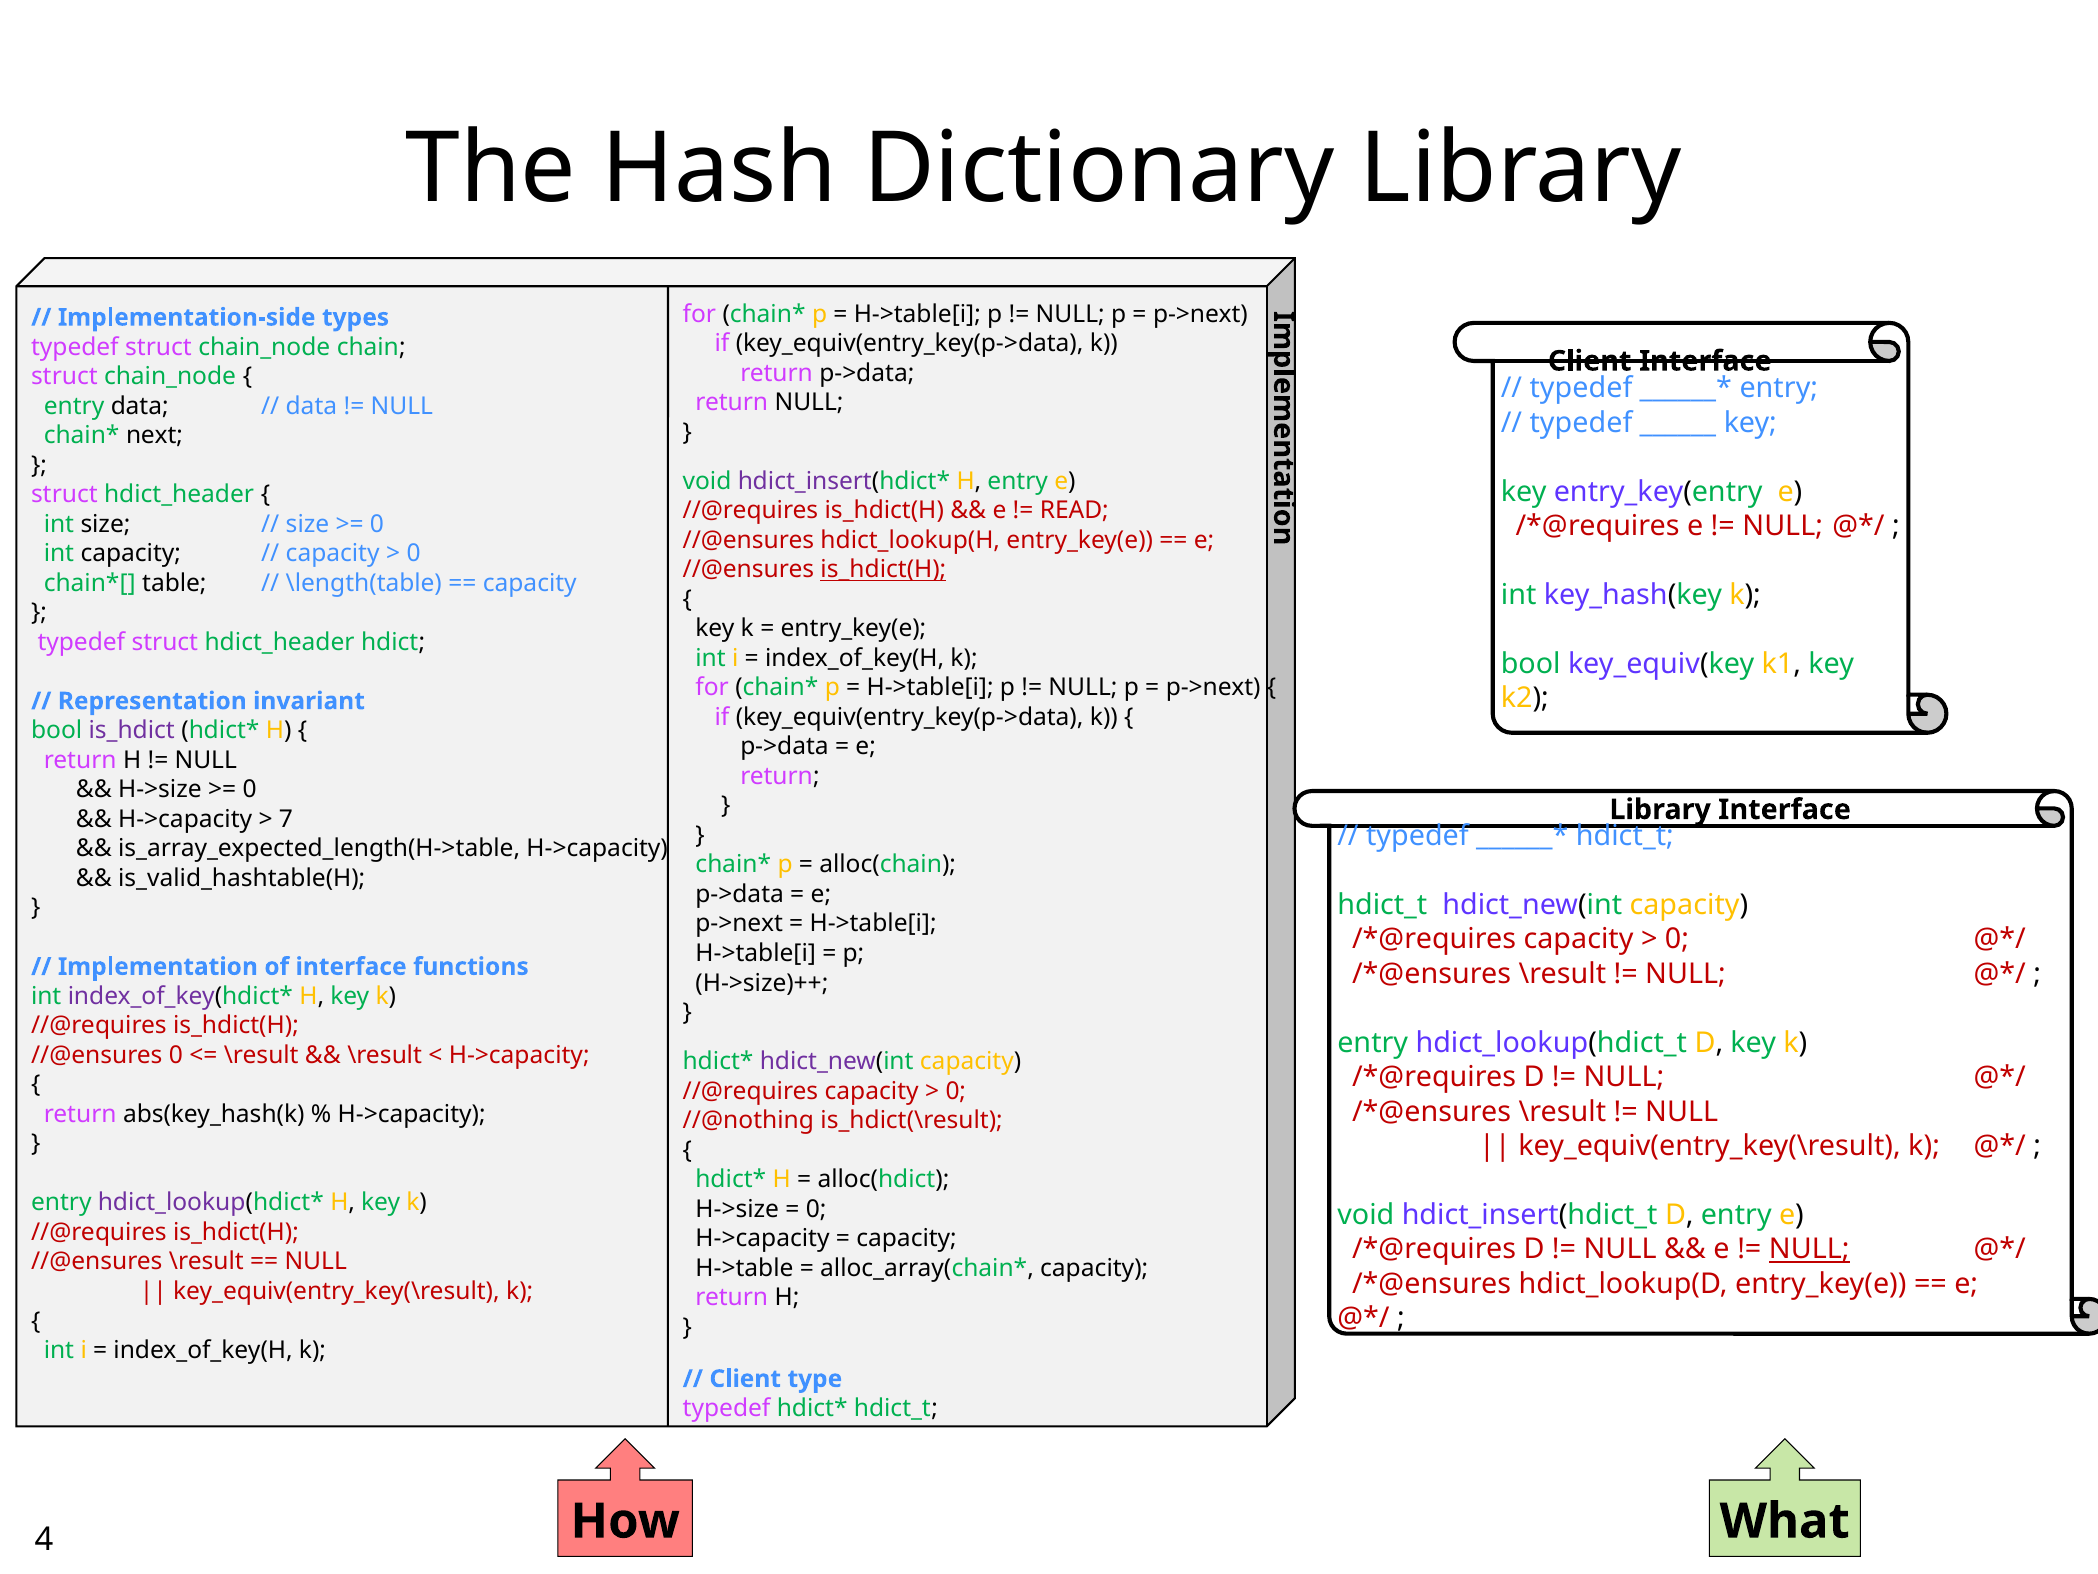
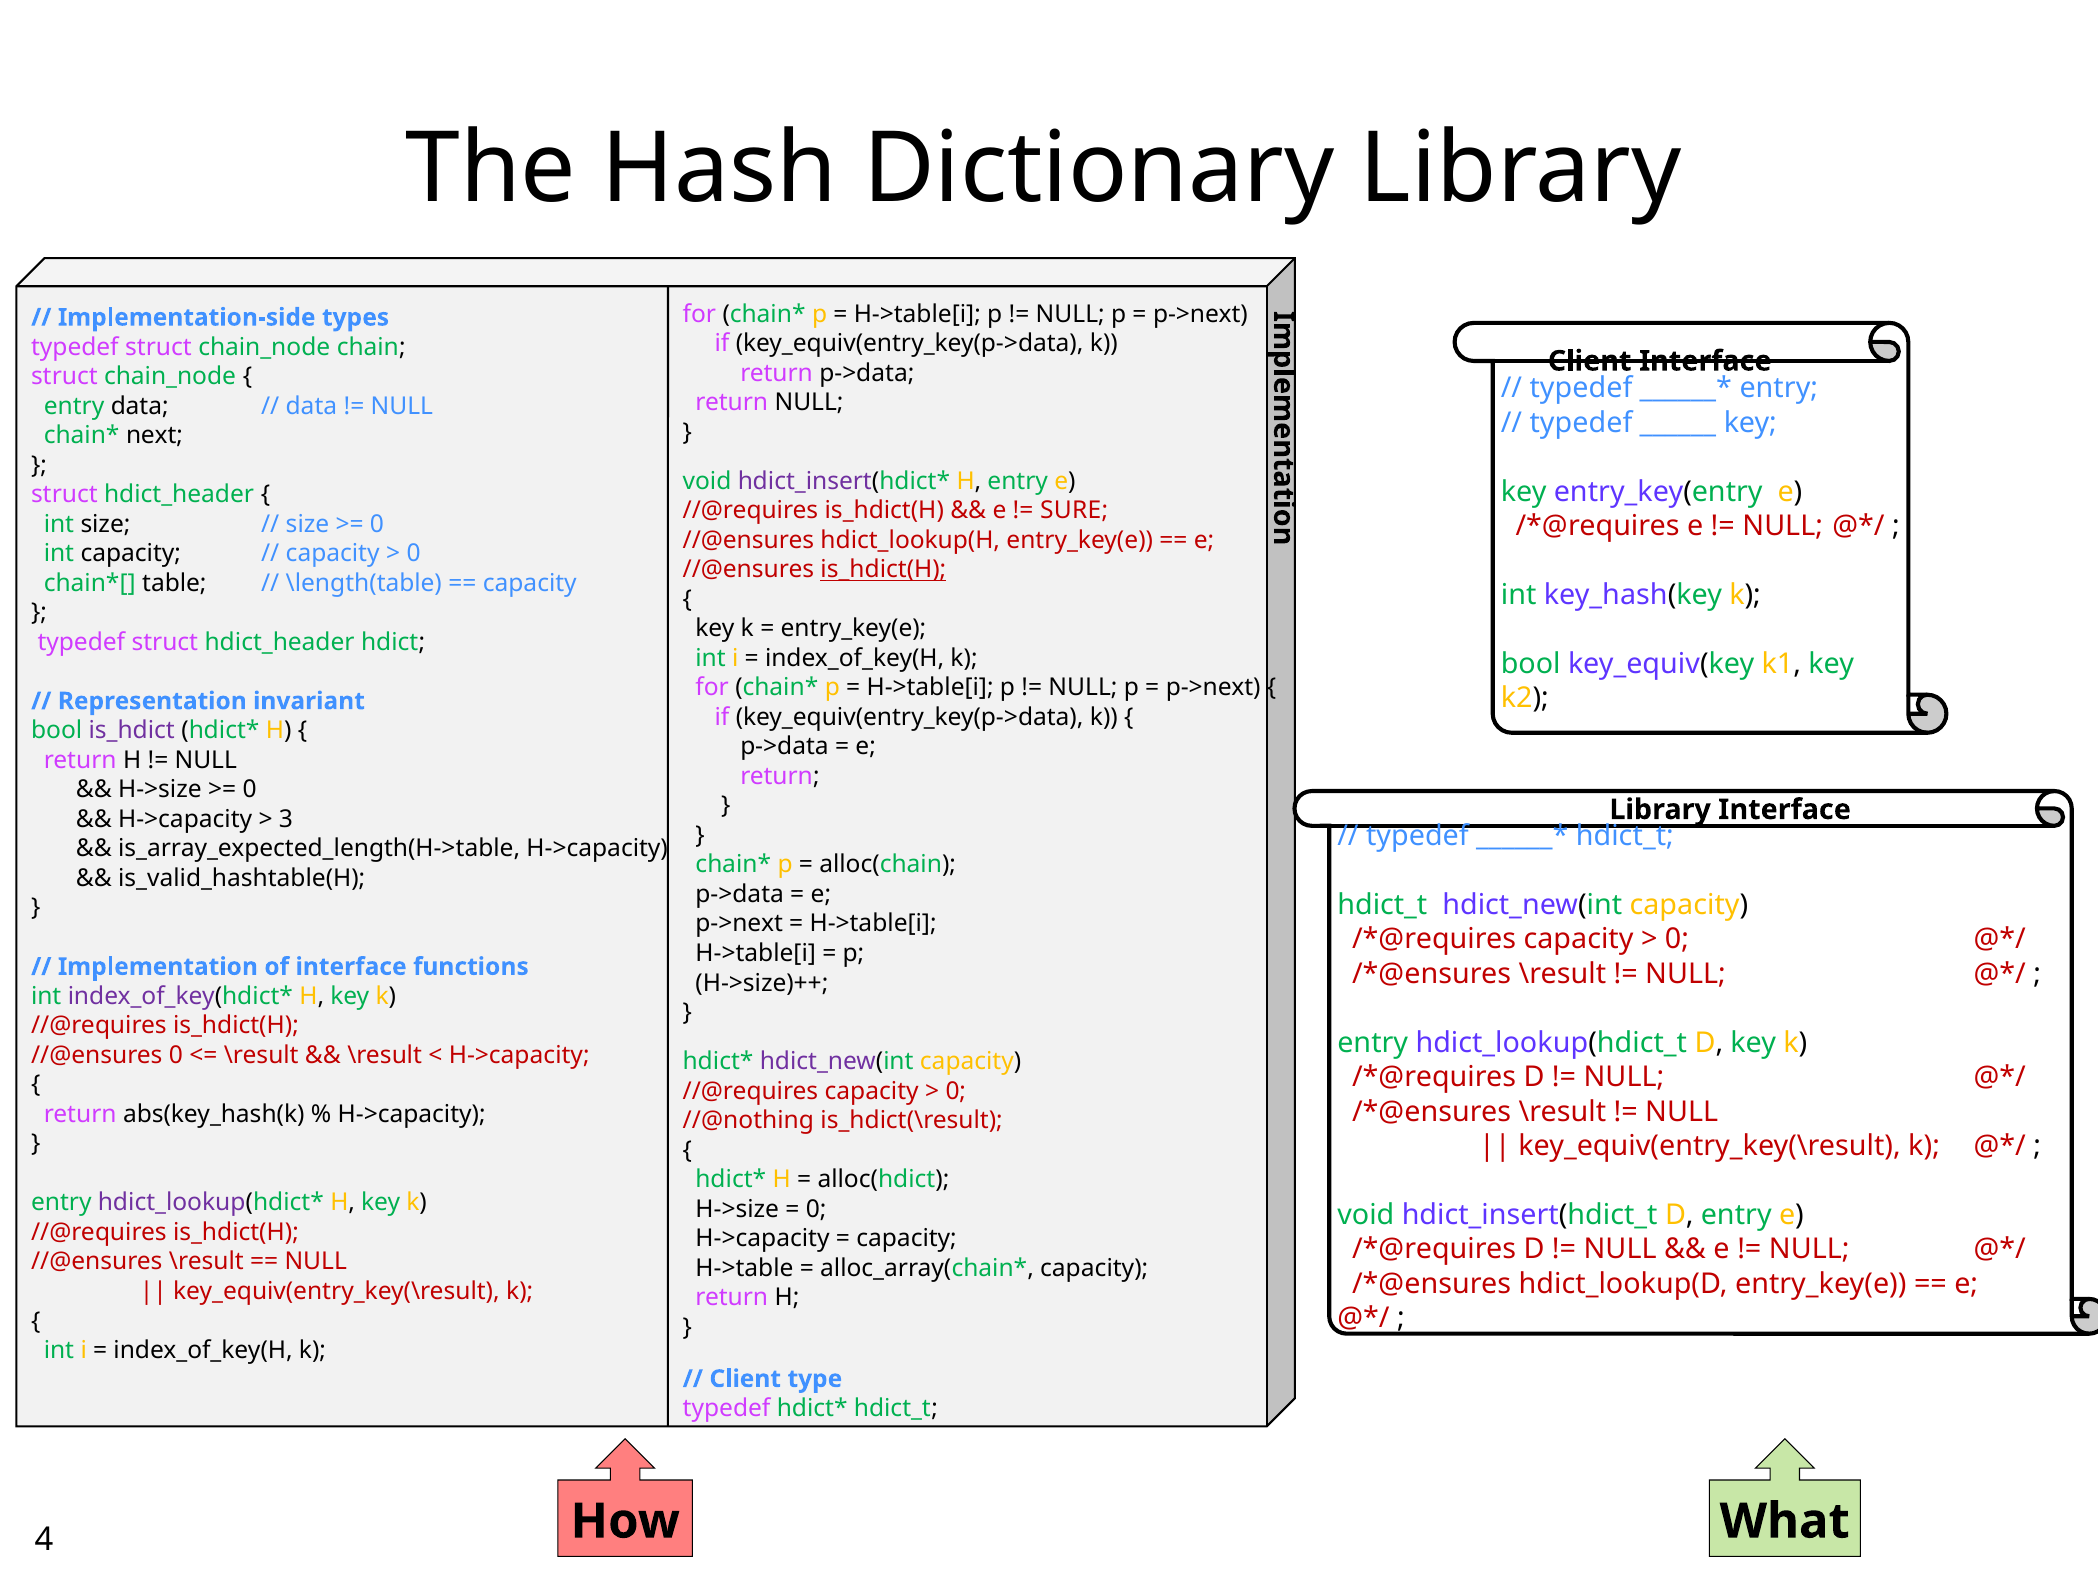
READ: READ -> SURE (1074, 511)
7: 7 -> 3 (286, 819)
NULL underline: present -> none (1809, 1249)
